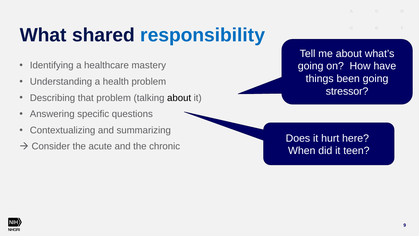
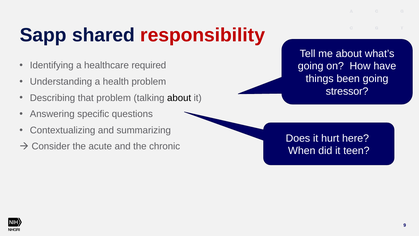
What: What -> Sapp (43, 35)
responsibility colour: blue -> red (203, 35)
mastery: mastery -> required (149, 65)
